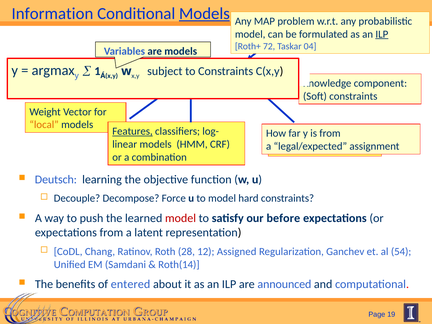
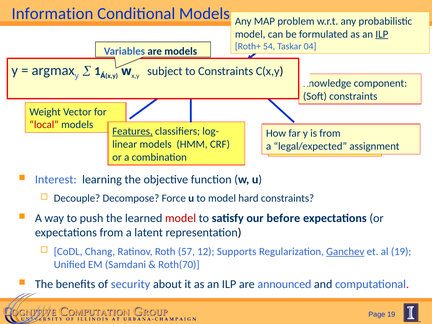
Models underline: present -> none (204, 14)
72: 72 -> 54 (269, 46)
local colour: orange -> red (44, 125)
Deutsch: Deutsch -> Interest (56, 179)
28: 28 -> 57 (186, 252)
Assigned: Assigned -> Supports (237, 252)
Ganchev underline: none -> present (345, 252)
al 54: 54 -> 19 (401, 252)
Roth(14: Roth(14 -> Roth(70 (179, 265)
entered: entered -> security (131, 284)
